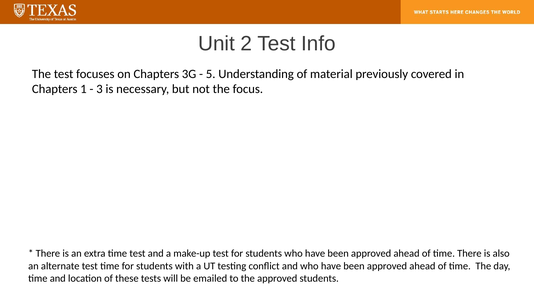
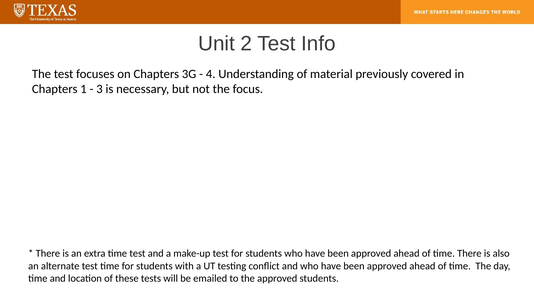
5: 5 -> 4 (211, 74)
